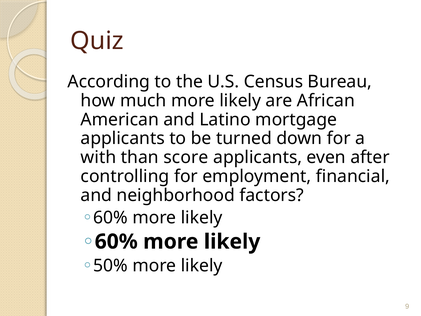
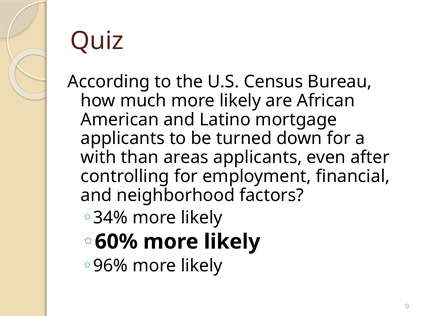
score: score -> areas (186, 157)
60%: 60% -> 34% (111, 217)
50%: 50% -> 96% (111, 266)
